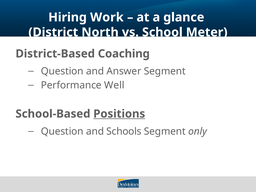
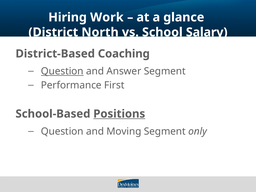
Meter: Meter -> Salary (207, 32)
Question underline: none -> present (62, 71)
Well: Well -> First (114, 85)
Schools: Schools -> Moving (124, 131)
